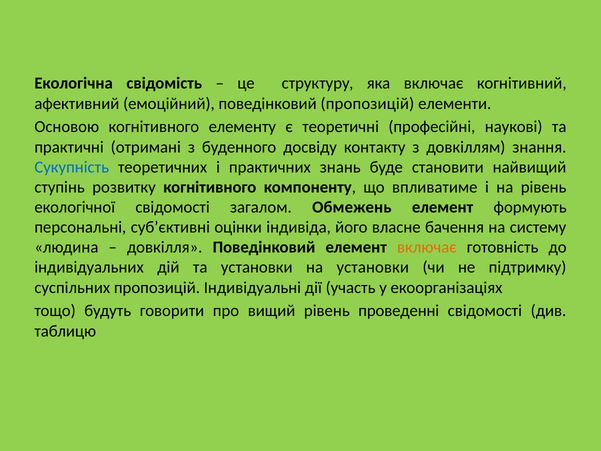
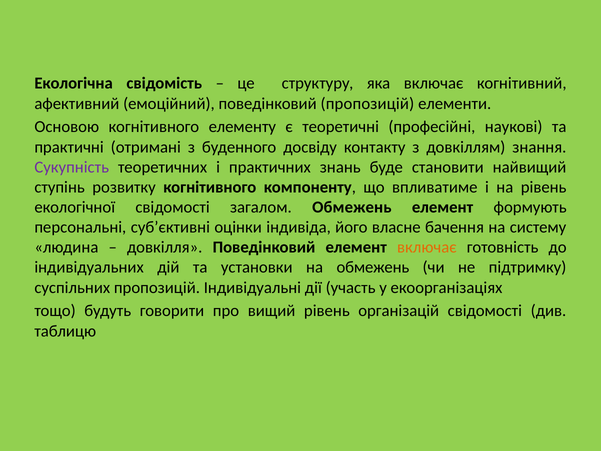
Сукупність colour: blue -> purple (72, 167)
на установки: установки -> обмежень (373, 267)
проведенні: проведенні -> організацій (399, 311)
